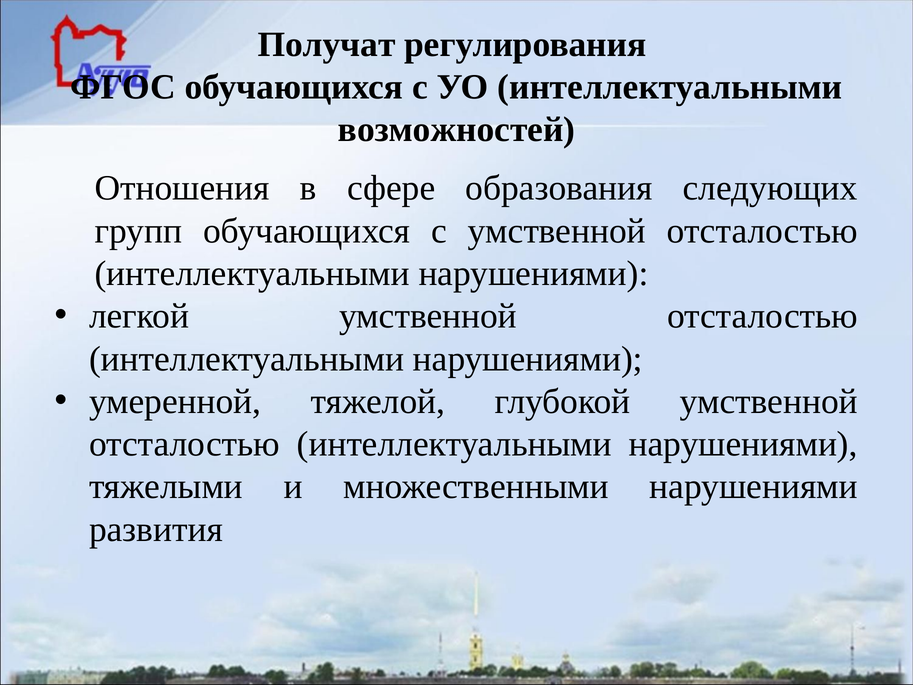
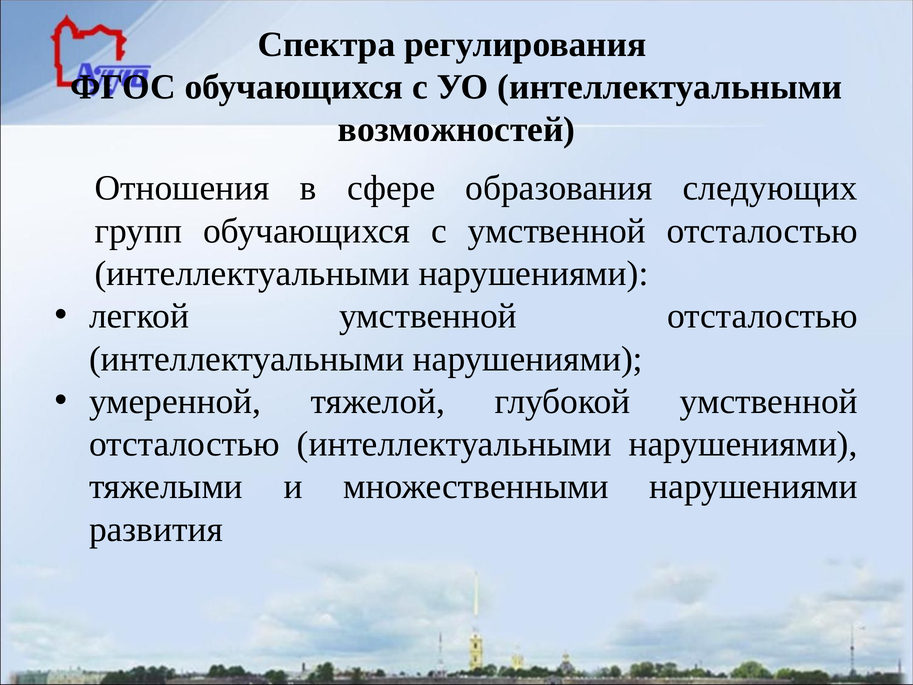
Получат: Получат -> Спектра (327, 44)
